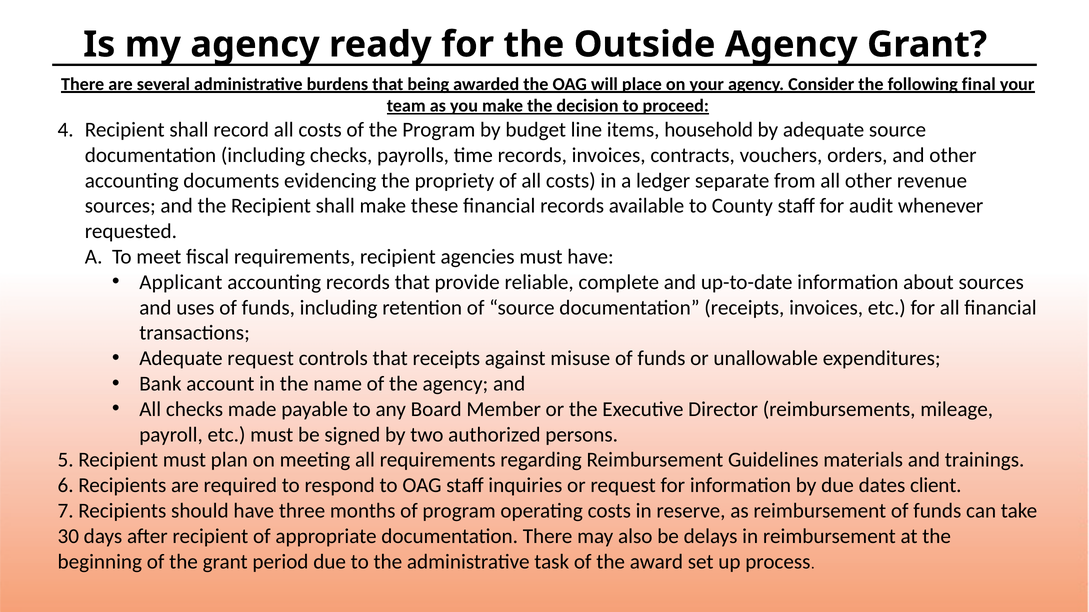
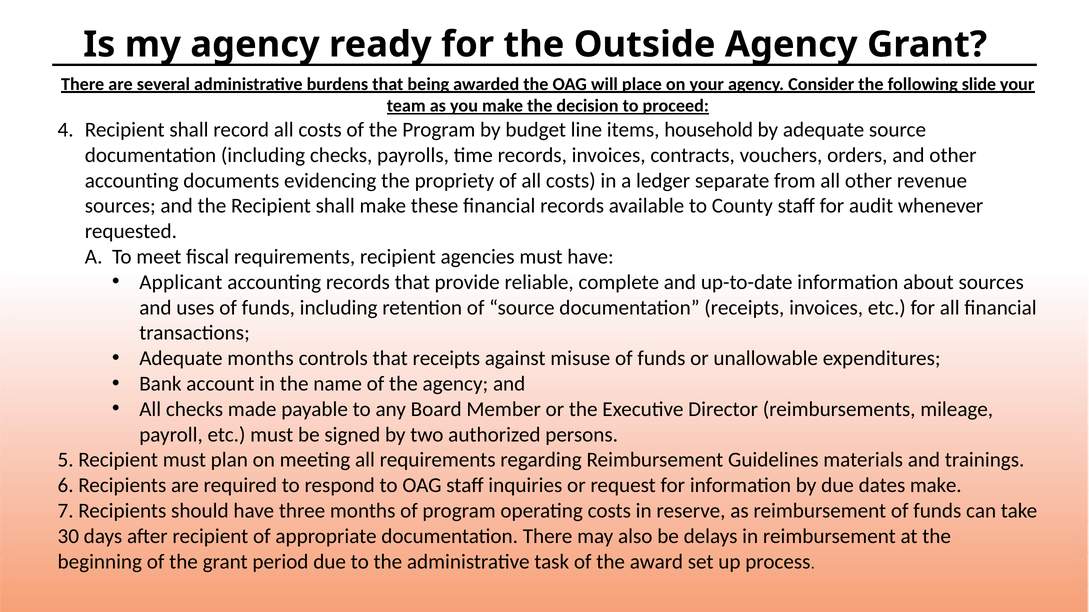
final: final -> slide (979, 84)
Adequate request: request -> months (261, 359)
dates client: client -> make (936, 486)
